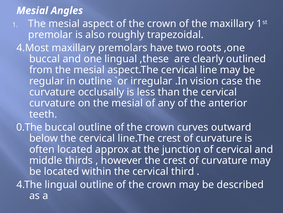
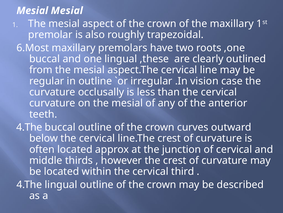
Mesial Angles: Angles -> Mesial (67, 11)
4.Most: 4.Most -> 6.Most (33, 48)
0.The: 0.The -> 4.The (29, 127)
